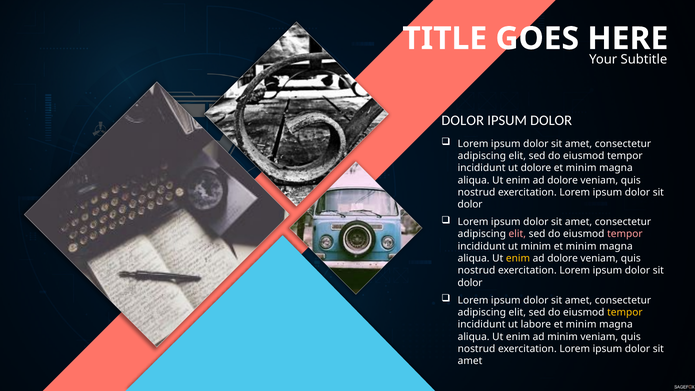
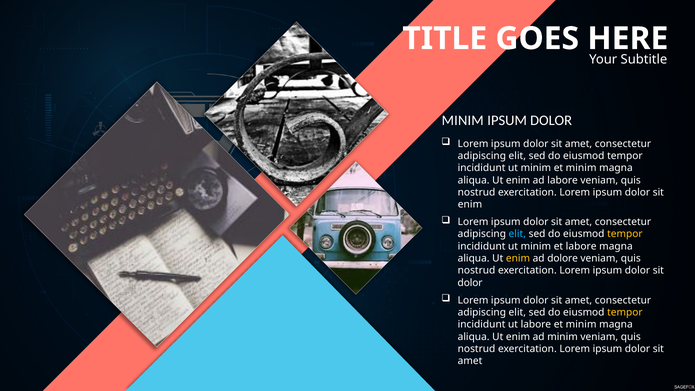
DOLOR: DOLOR -> MINIM (463, 121)
dolore: dolore -> minim (536, 168)
dolore: dolore -> labore (563, 180)
dolor: dolor -> enim (470, 205)
elit colour: pink -> light blue (517, 234)
tempor colour: pink -> yellow (625, 234)
minim: minim -> labore (581, 246)
